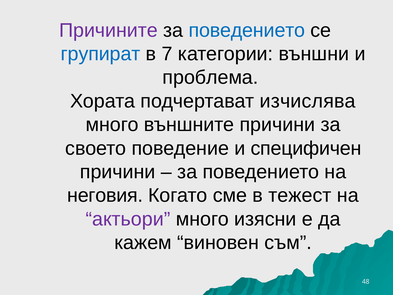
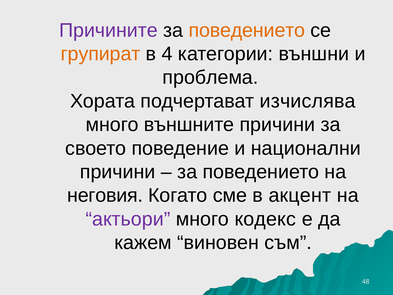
поведението colour: blue -> orange (247, 30)
групират colour: blue -> orange (101, 54)
7: 7 -> 4 (167, 54)
специфичен: специфичен -> национални (306, 148)
тежест: тежест -> акцент (300, 195)
изясни: изясни -> кодекс (265, 219)
